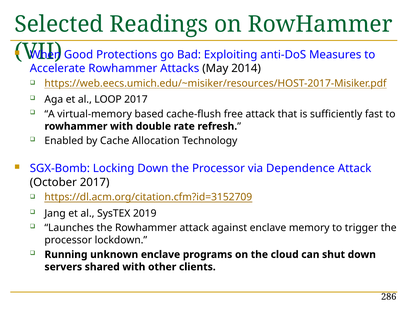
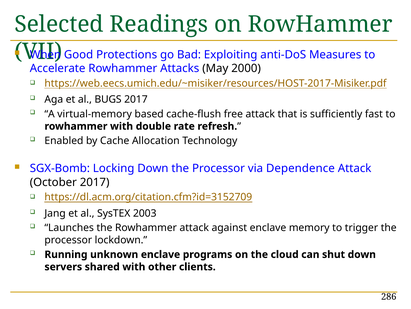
2014: 2014 -> 2000 (246, 68)
LOOP: LOOP -> BUGS (108, 99)
2019: 2019 -> 2003 (145, 213)
